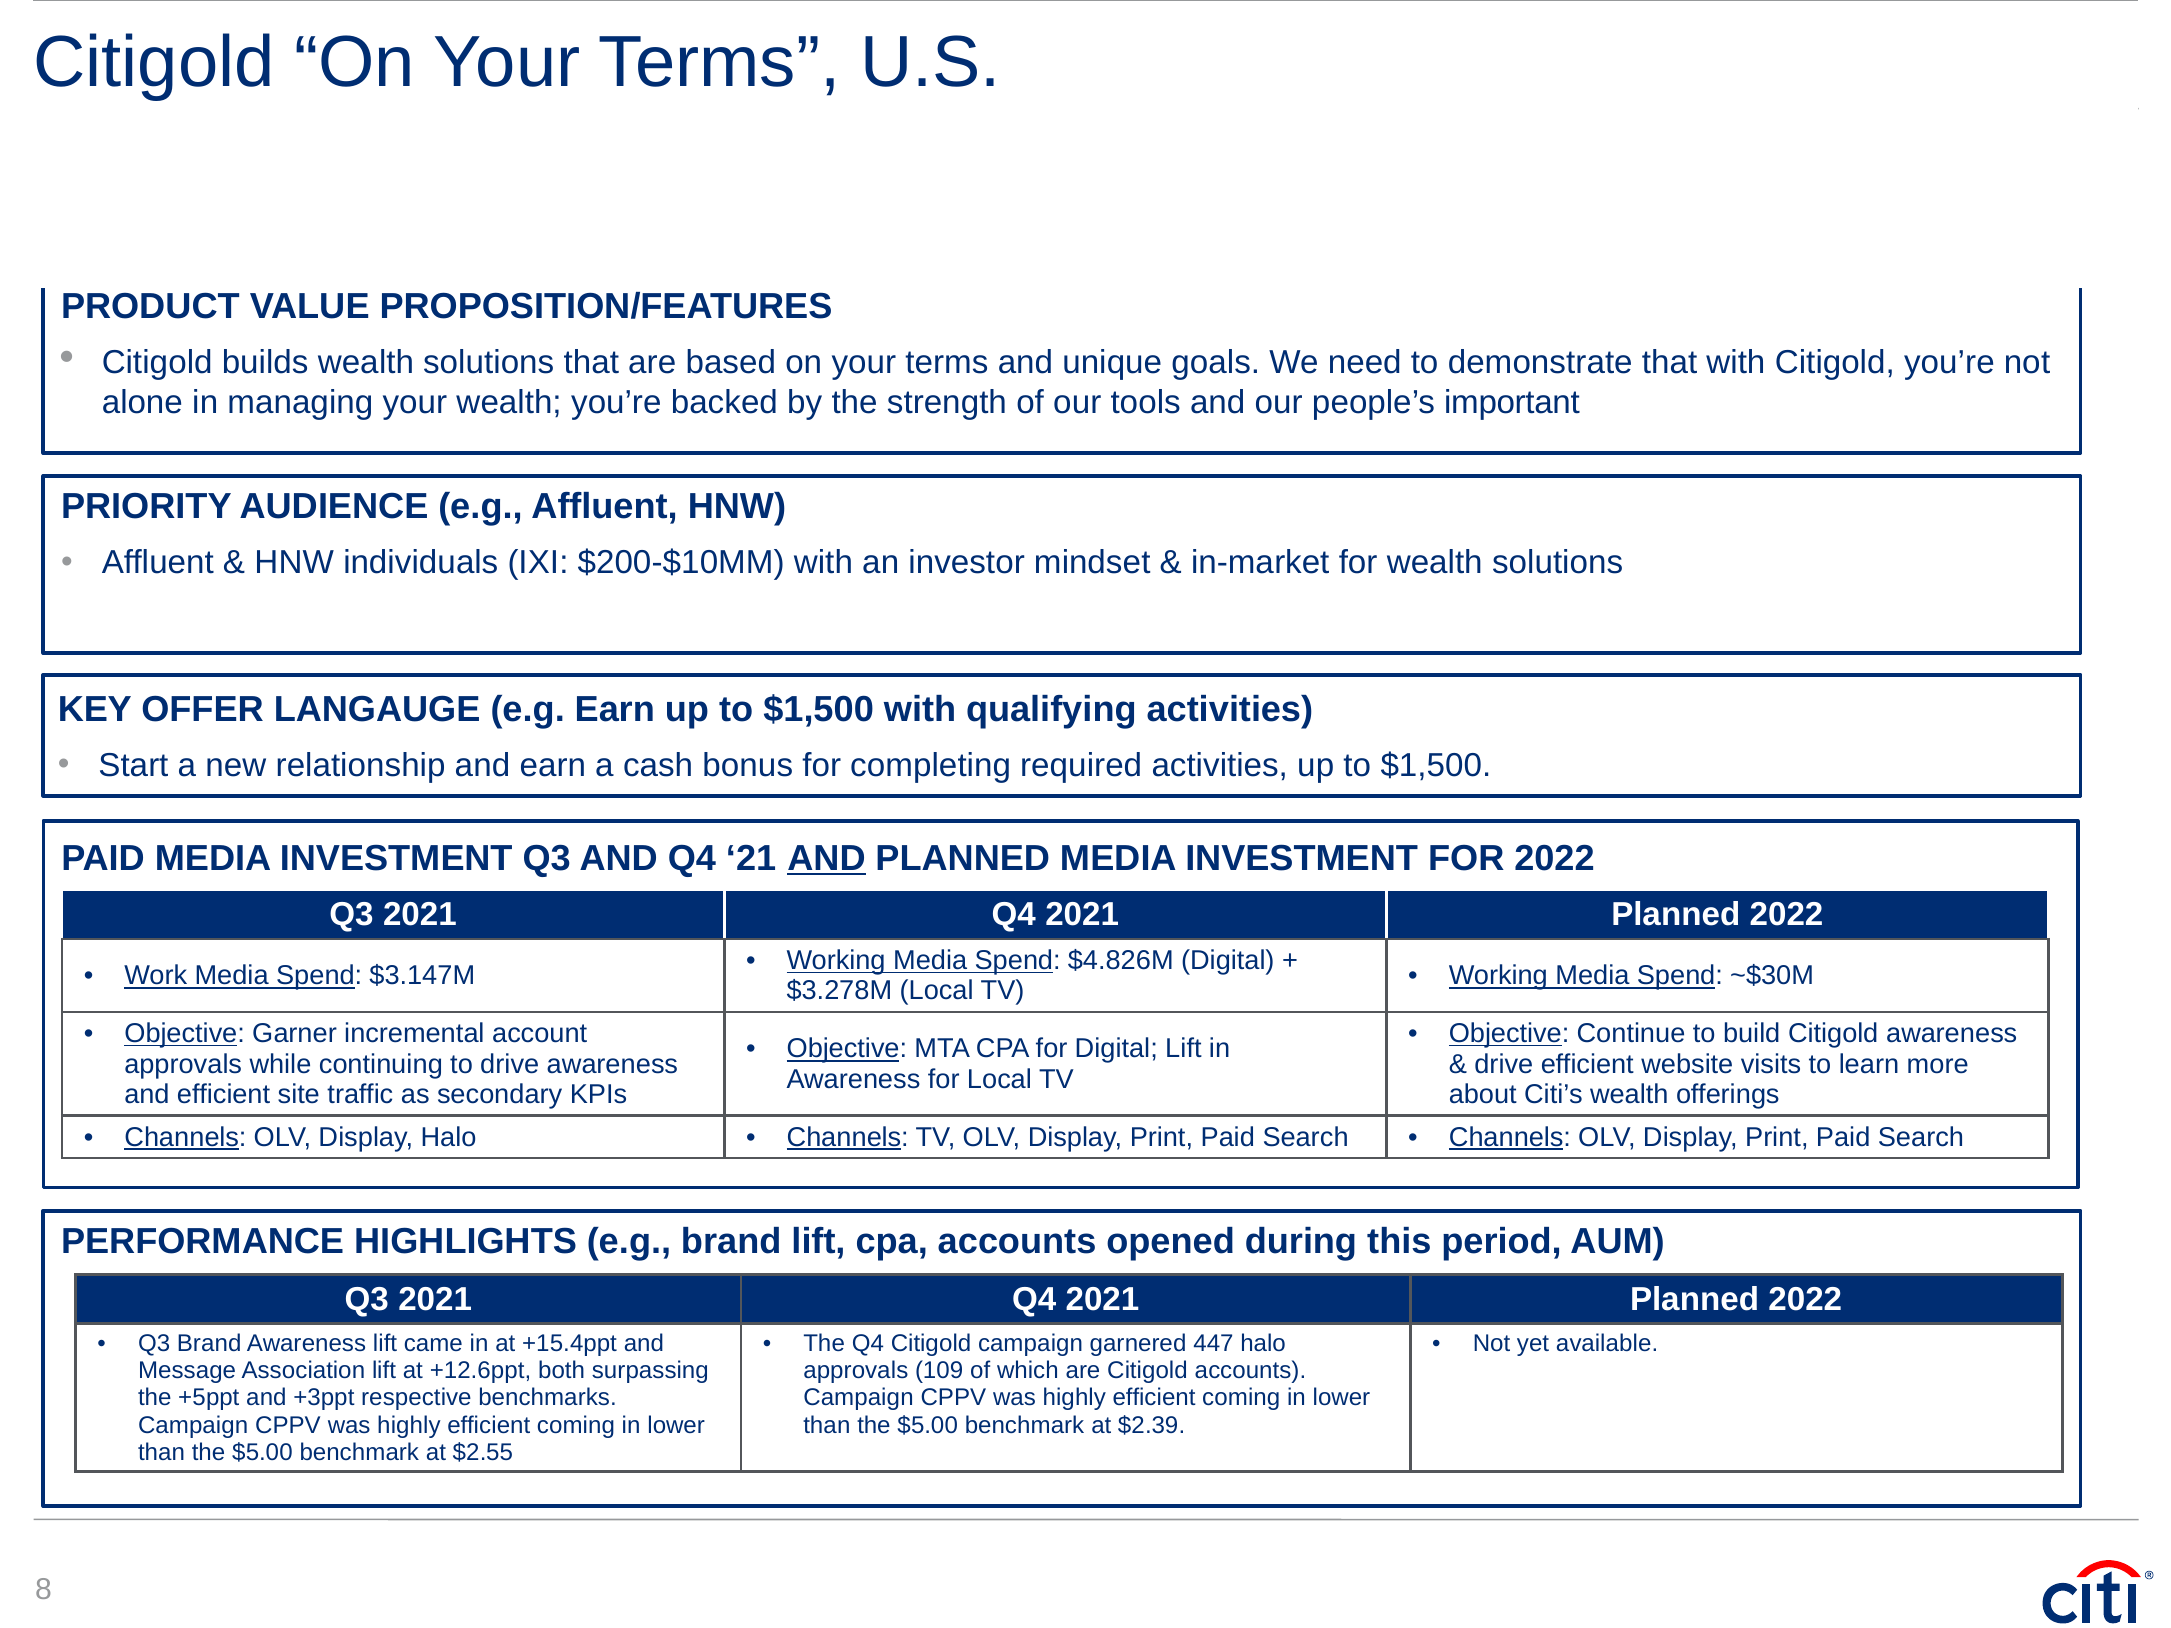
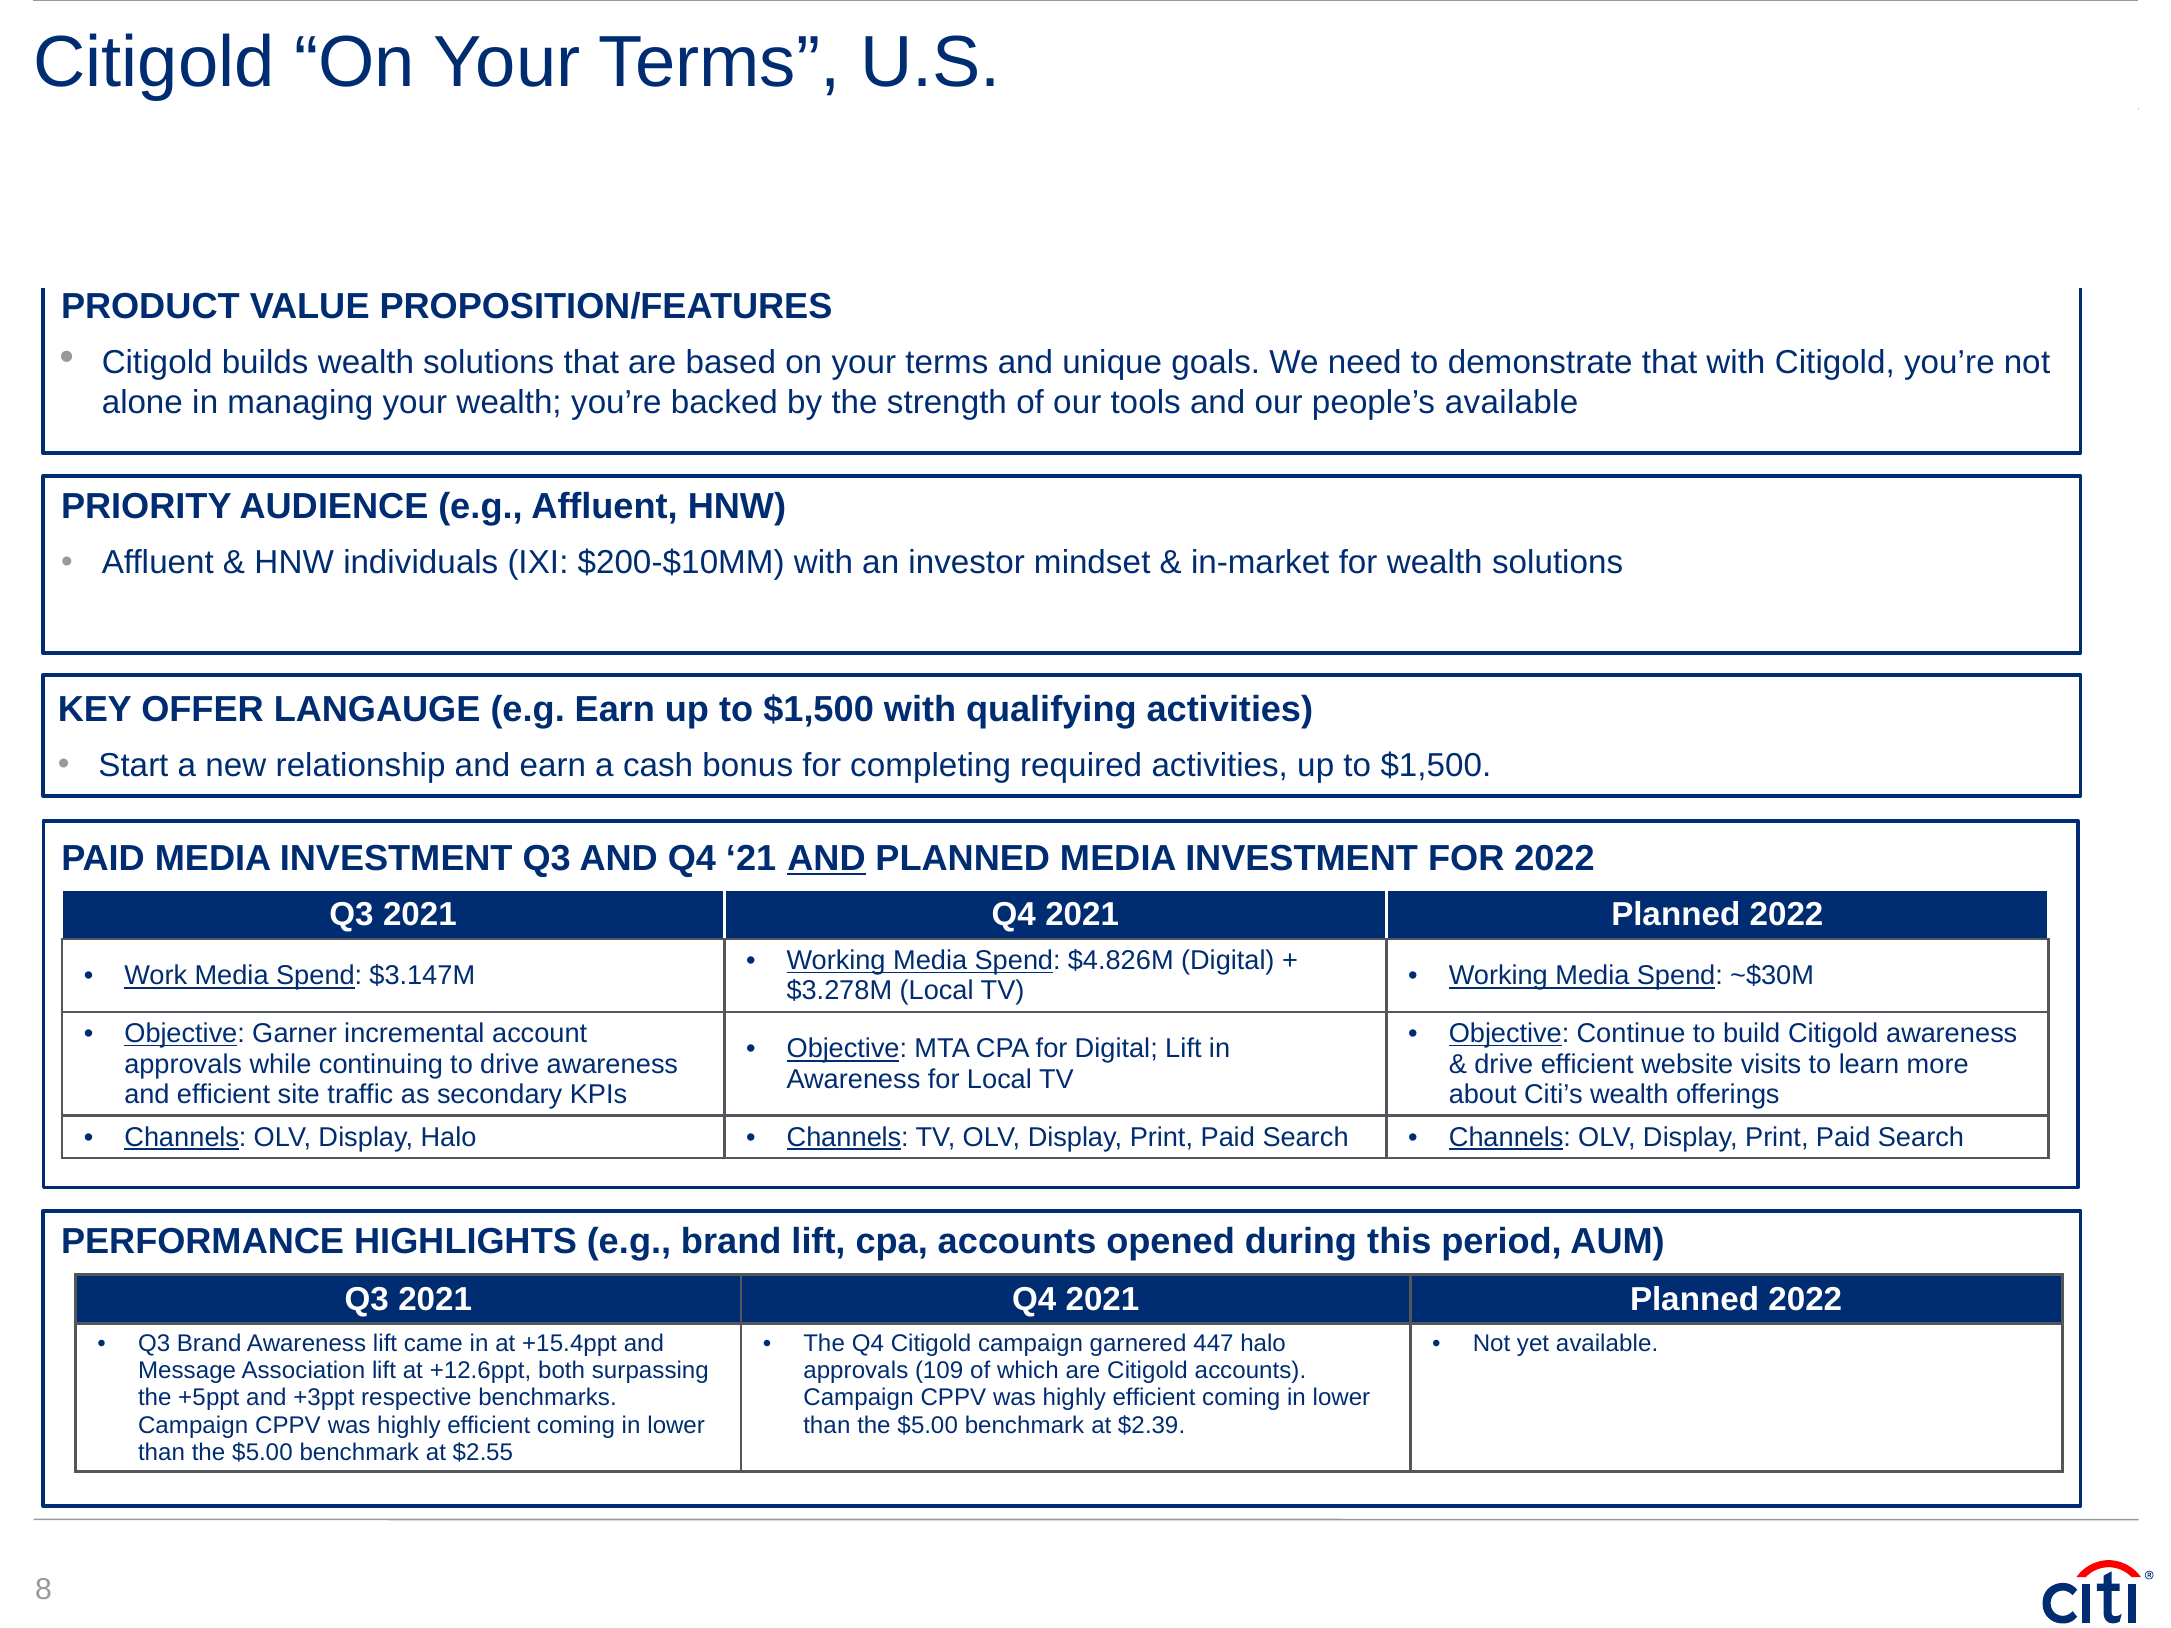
people’s important: important -> available (1512, 403)
